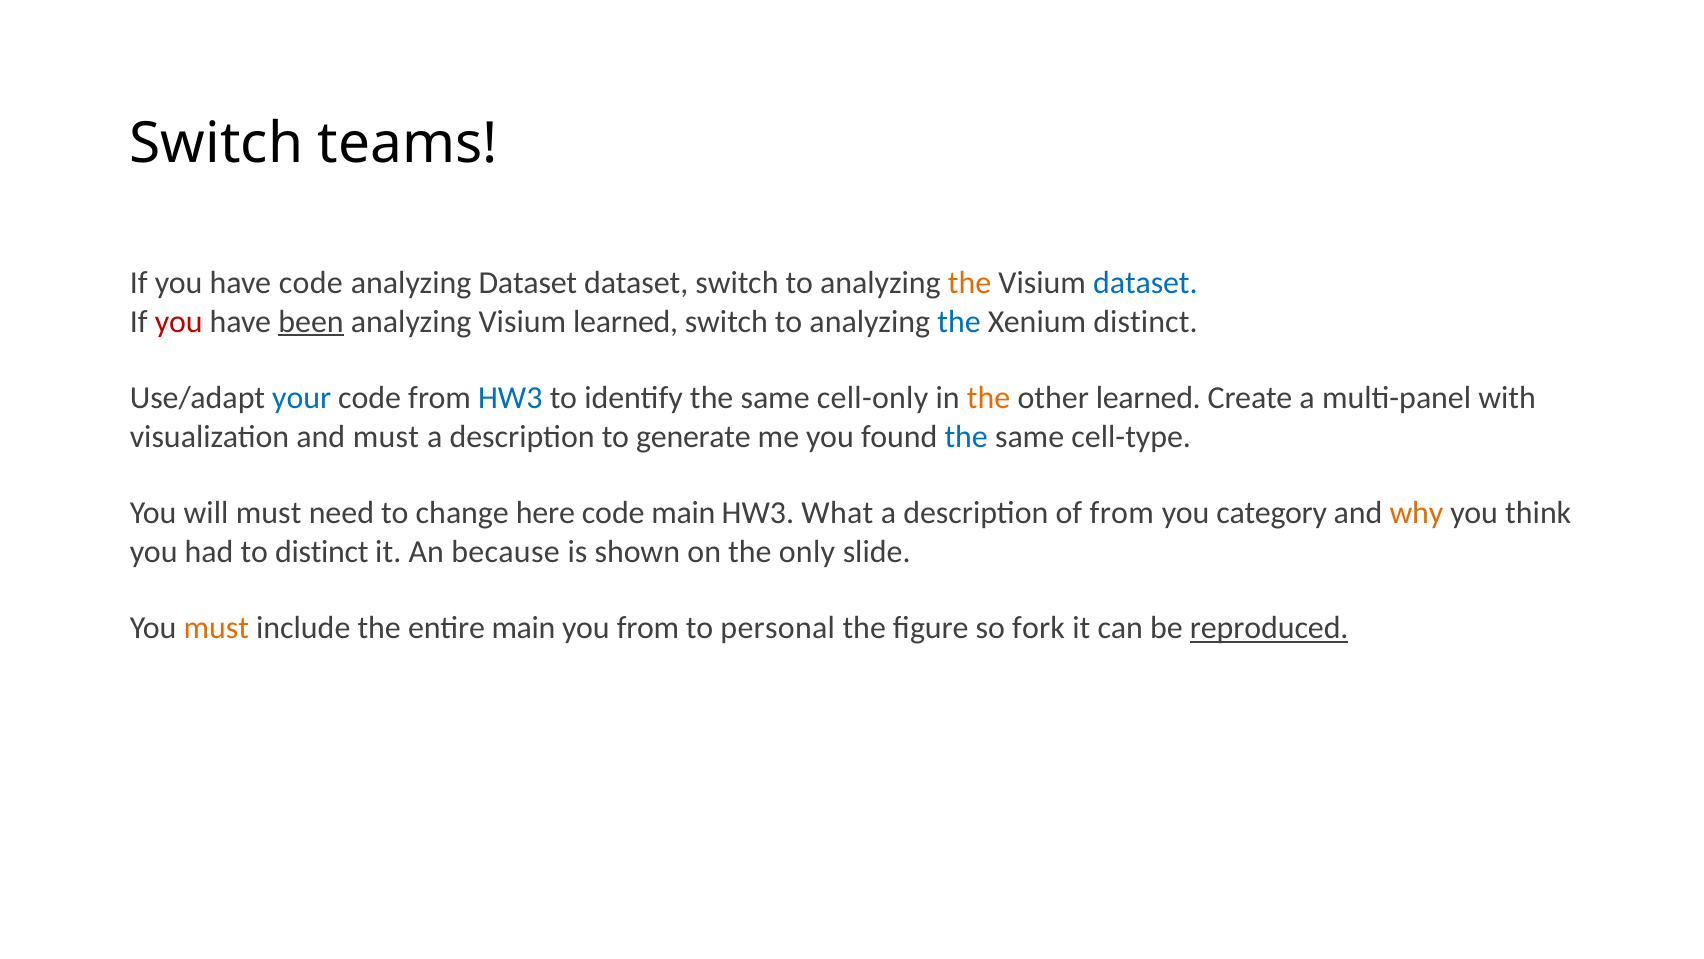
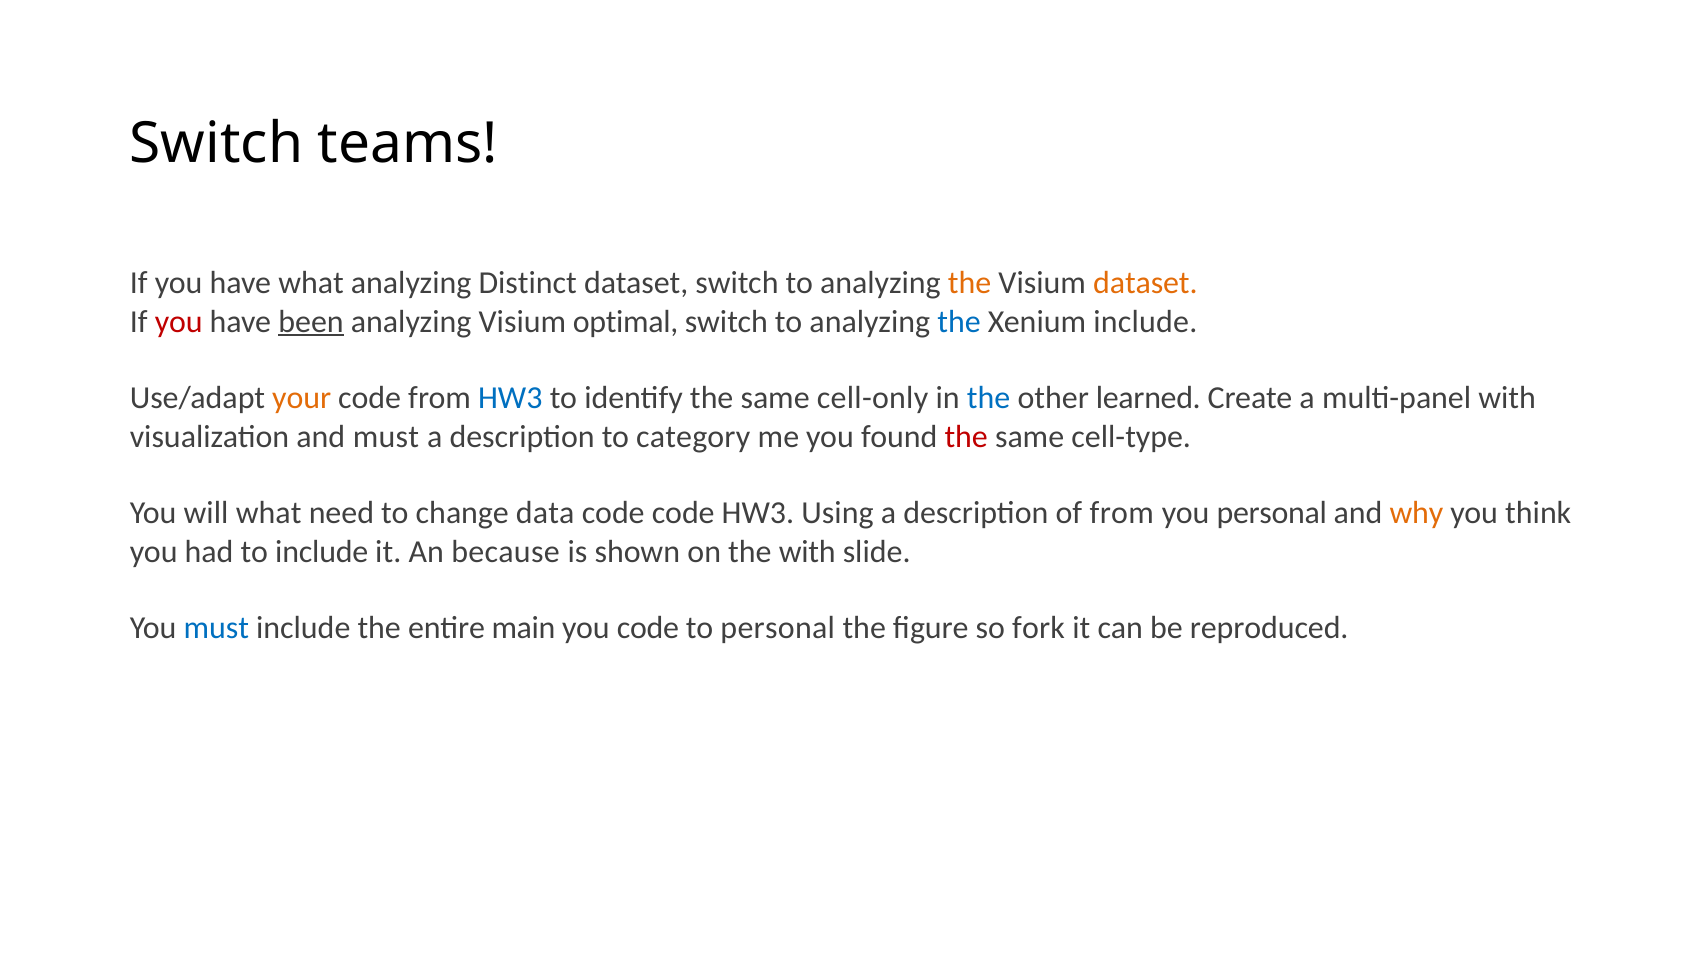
have code: code -> what (311, 283)
analyzing Dataset: Dataset -> Distinct (528, 283)
dataset colour: blue -> orange (1145, 283)
Visium learned: learned -> optimal (626, 321)
Xenium distinct: distinct -> include (1145, 321)
your colour: blue -> orange (302, 398)
the colour: orange -> blue (989, 398)
generate: generate -> category (693, 436)
the colour: blue -> red (966, 436)
will must: must -> what (269, 513)
here: here -> data (545, 513)
code main: main -> code (683, 513)
What: What -> Using (838, 513)
you category: category -> personal (1272, 513)
to distinct: distinct -> include (322, 551)
the only: only -> with (807, 551)
must colour: orange -> blue (216, 628)
you from: from -> code (648, 628)
reproduced underline: present -> none (1269, 628)
